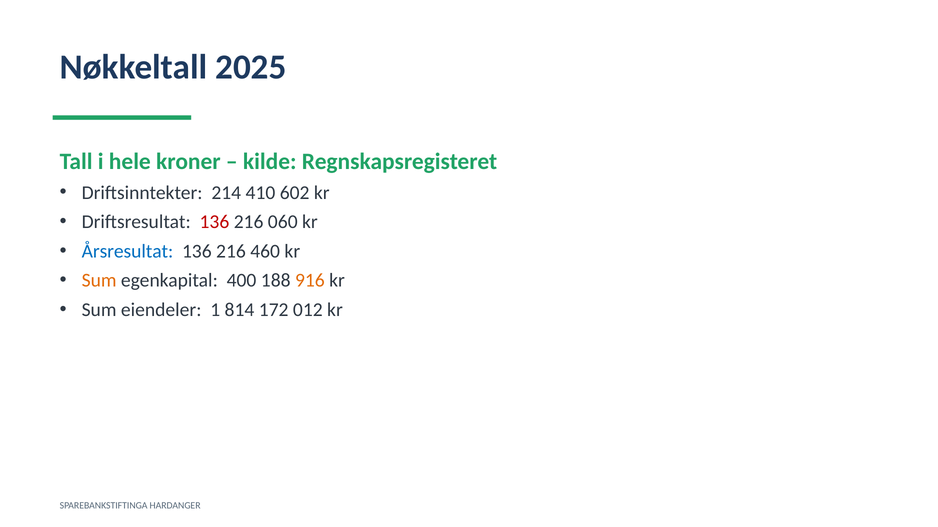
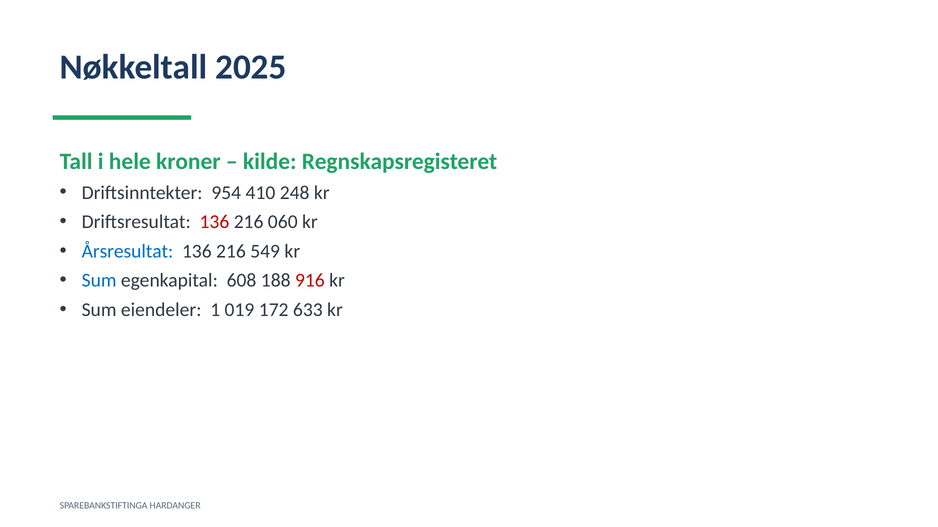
214: 214 -> 954 (226, 193)
602: 602 -> 248 (295, 193)
460: 460 -> 549 (265, 252)
Sum colour: orange -> blue (99, 281)
400: 400 -> 608 (242, 281)
916 colour: orange -> red (310, 281)
814: 814 -> 019 (239, 310)
012: 012 -> 633 (308, 310)
